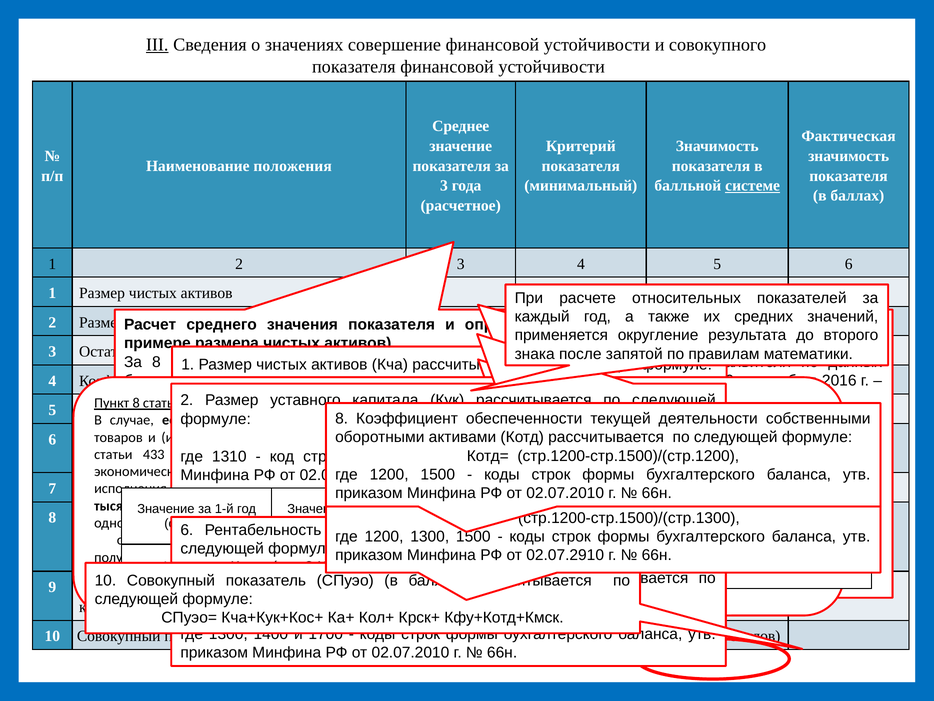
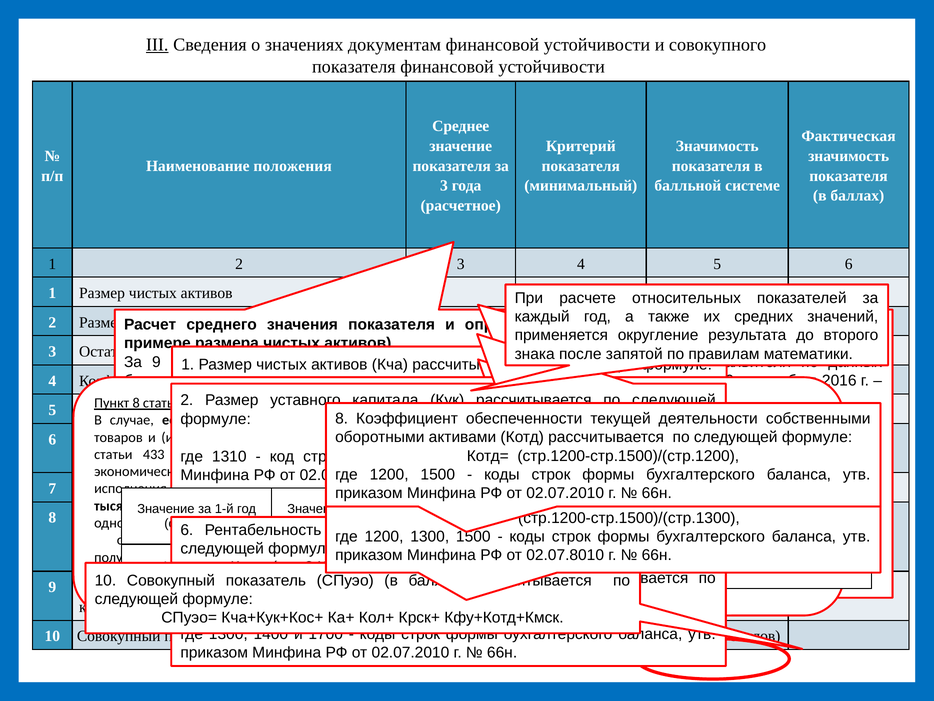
совершение: совершение -> документам (395, 45)
системе underline: present -> none (753, 186)
За 8: 8 -> 9 (156, 362)
02.07.2910: 02.07.2910 -> 02.07.8010 (565, 555)
